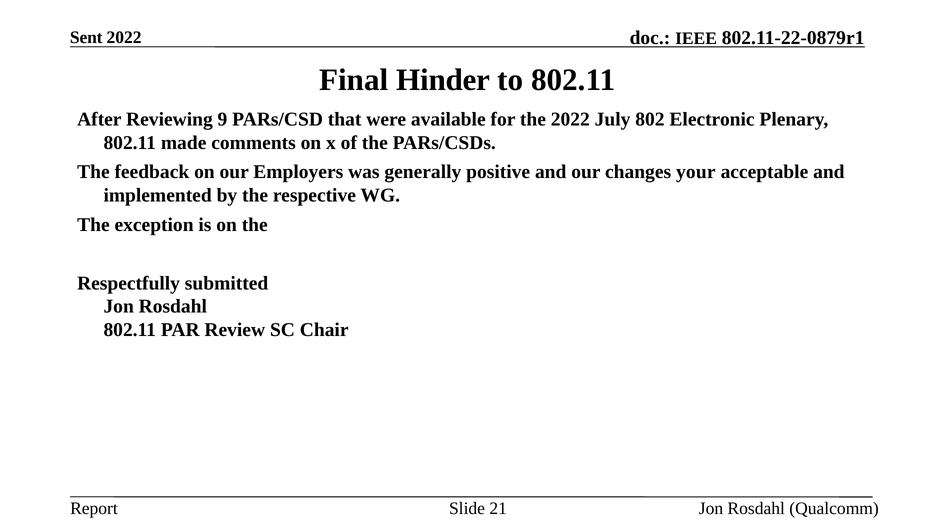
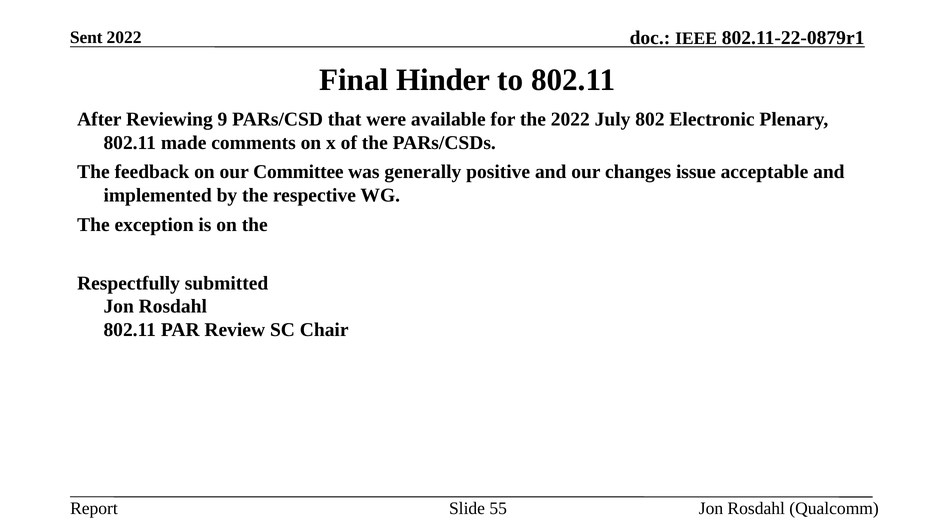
Employers: Employers -> Committee (298, 172)
your: your -> issue (696, 172)
21: 21 -> 55 (498, 508)
